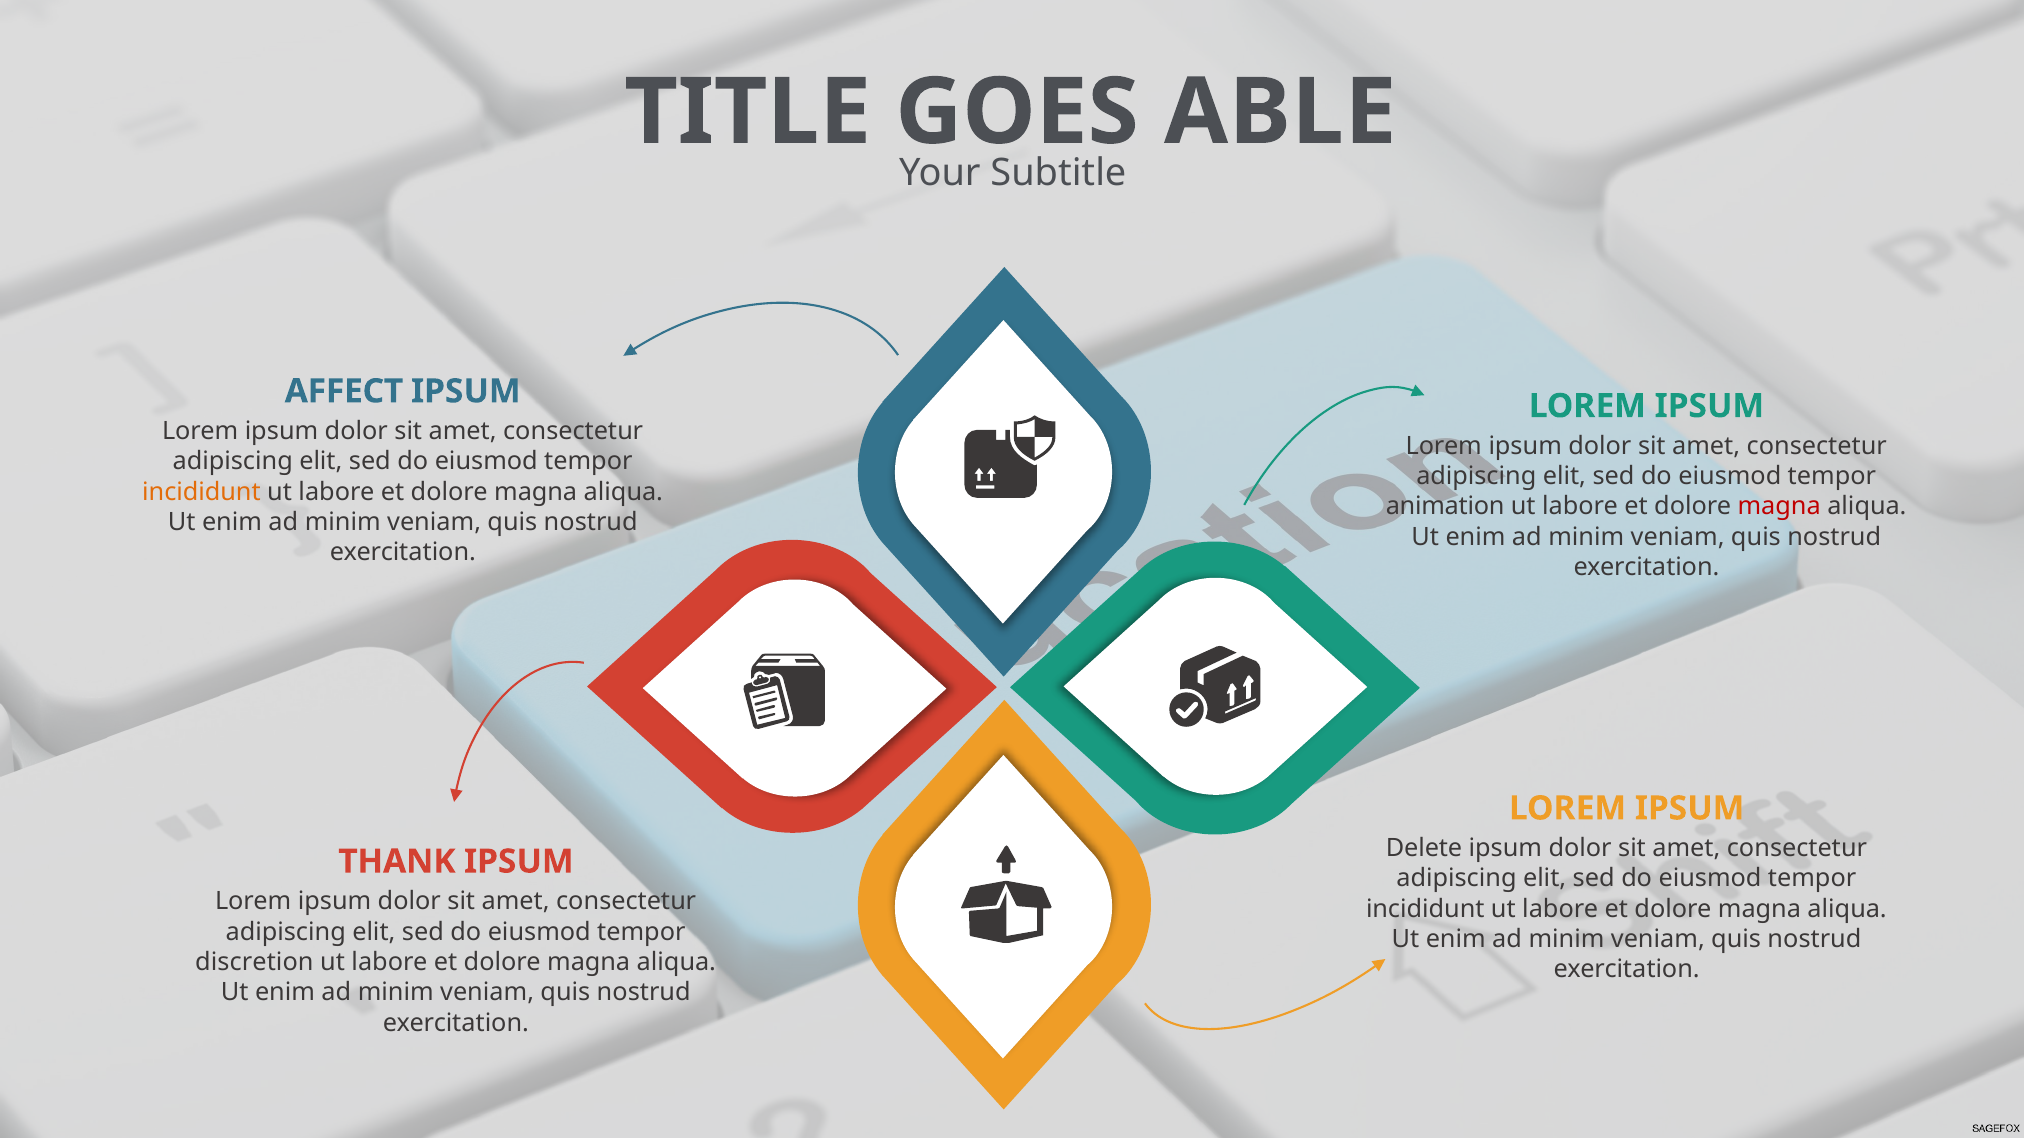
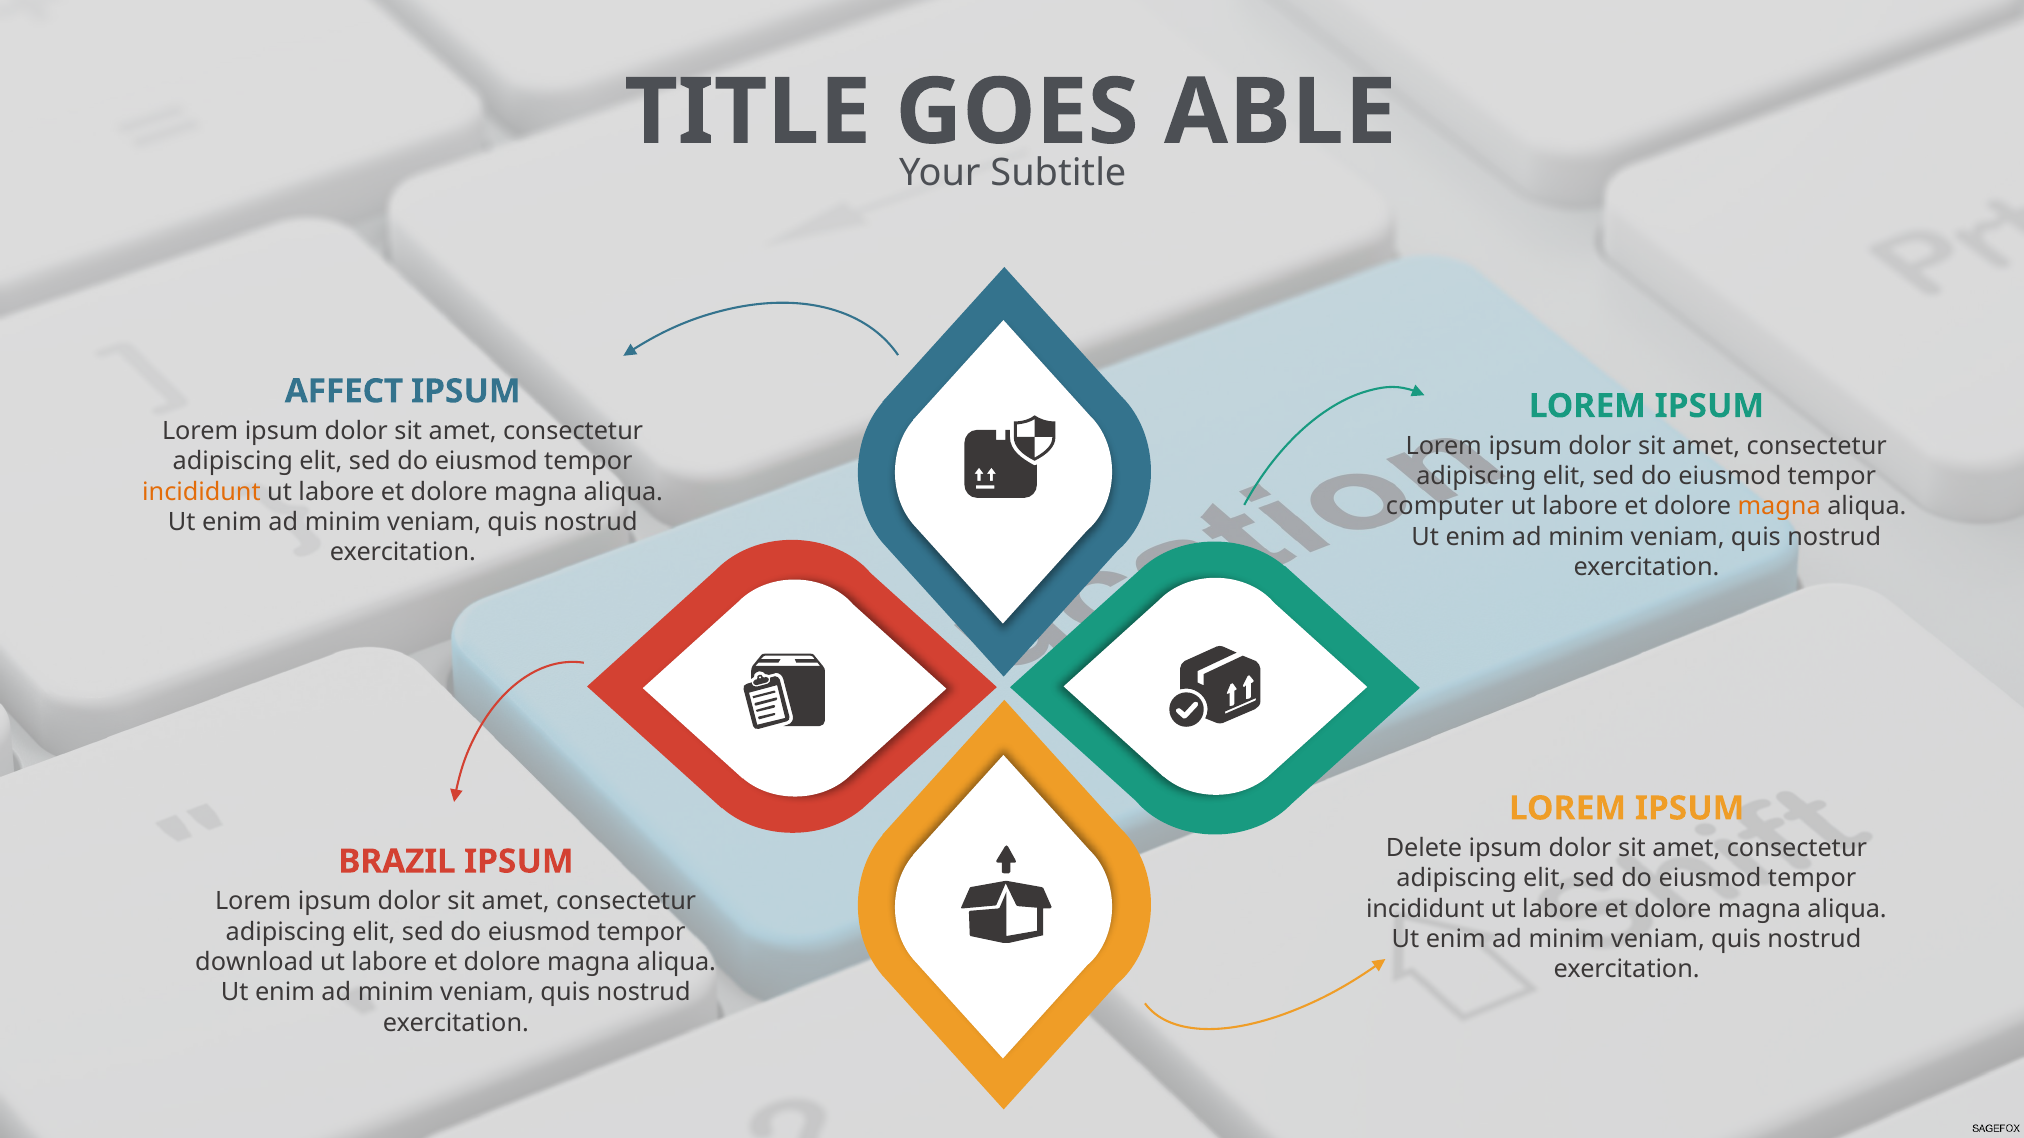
animation: animation -> computer (1445, 507)
magna colour: red -> orange (1779, 507)
THANK: THANK -> BRAZIL (397, 862)
discretion: discretion -> download (254, 962)
